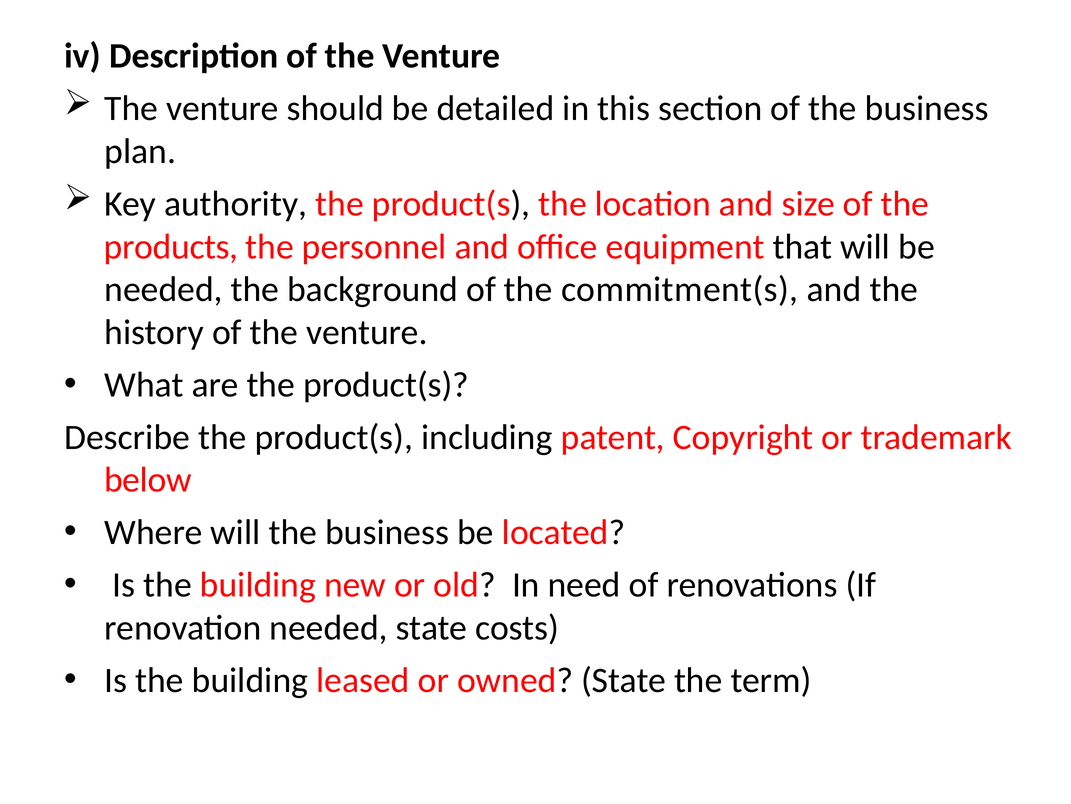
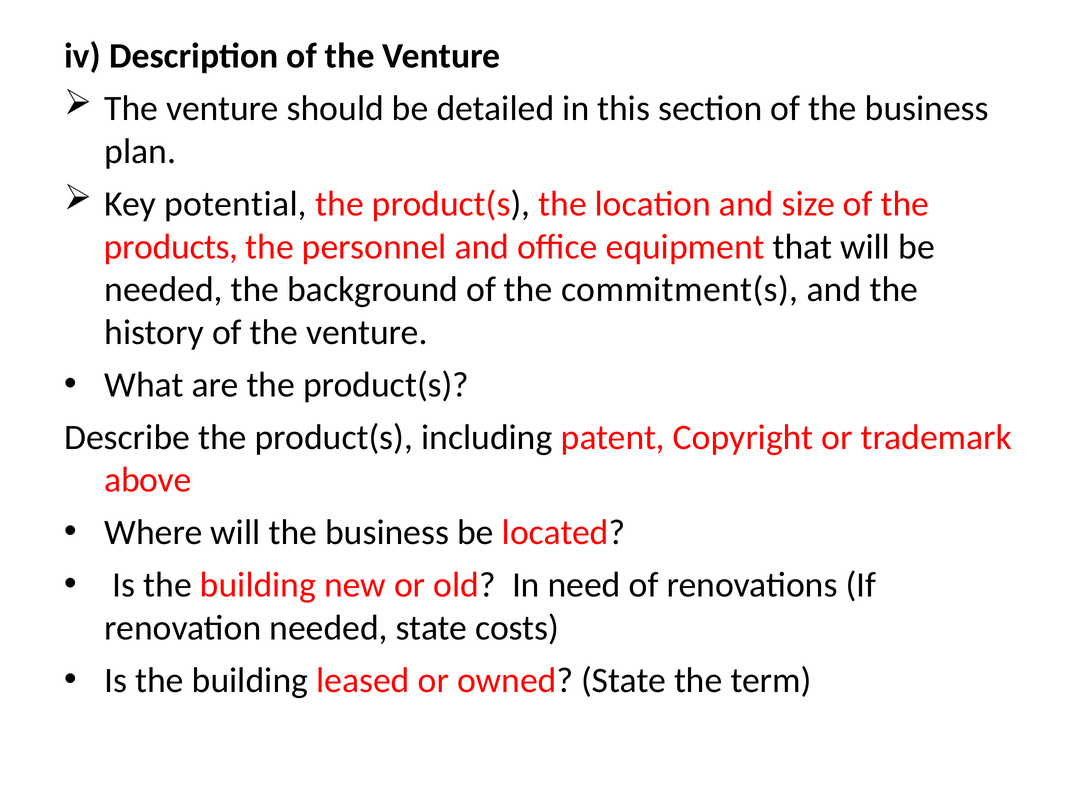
authority: authority -> potential (235, 204)
below: below -> above (148, 480)
